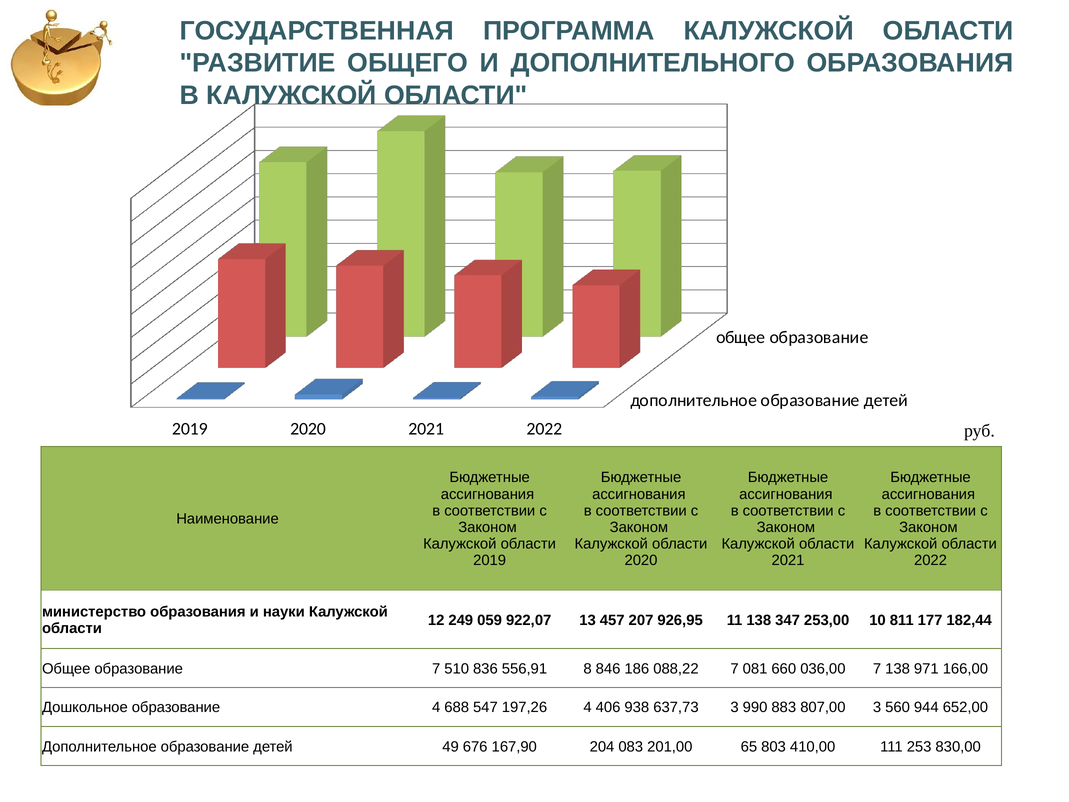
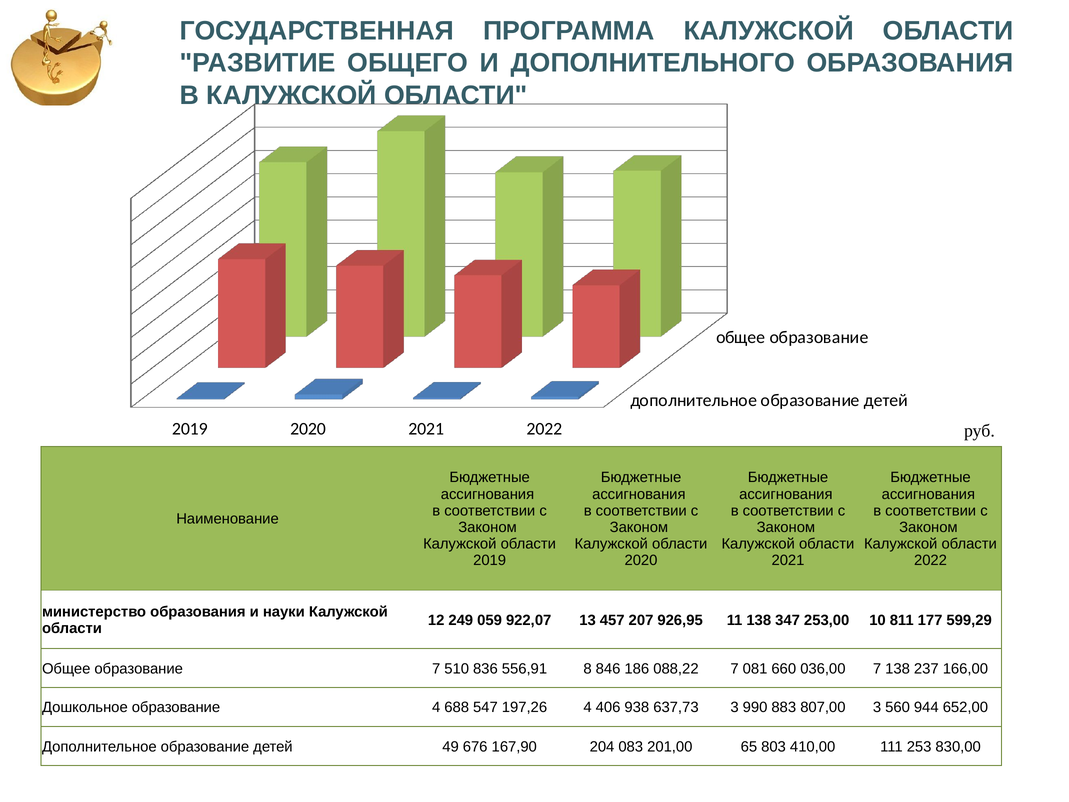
182,44: 182,44 -> 599,29 (969, 620)
971: 971 -> 237 (926, 669)
